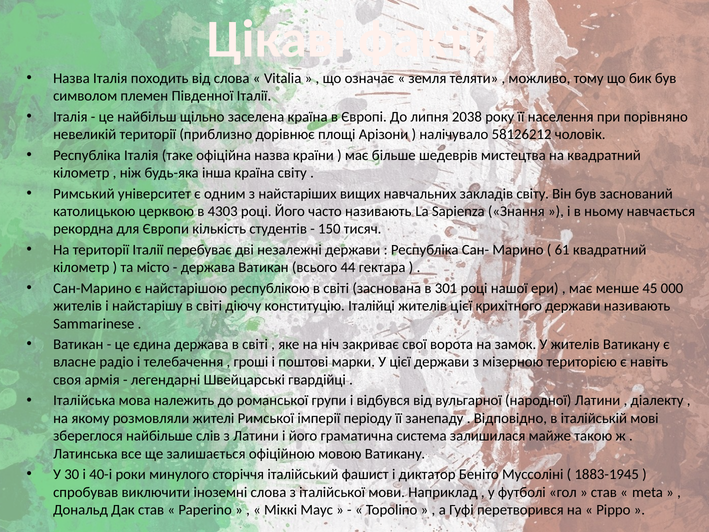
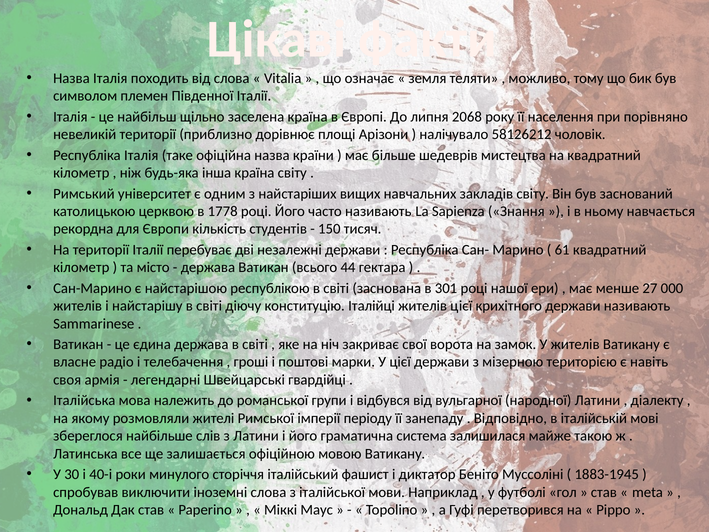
2038: 2038 -> 2068 (467, 117)
4303: 4303 -> 1778 (223, 211)
45: 45 -> 27 (650, 288)
